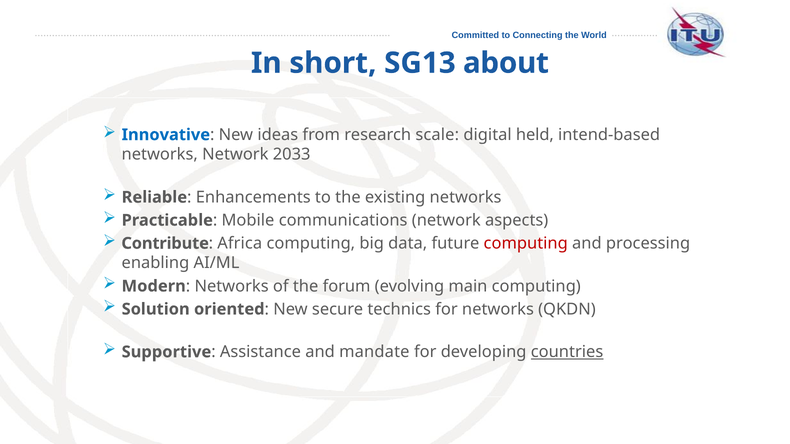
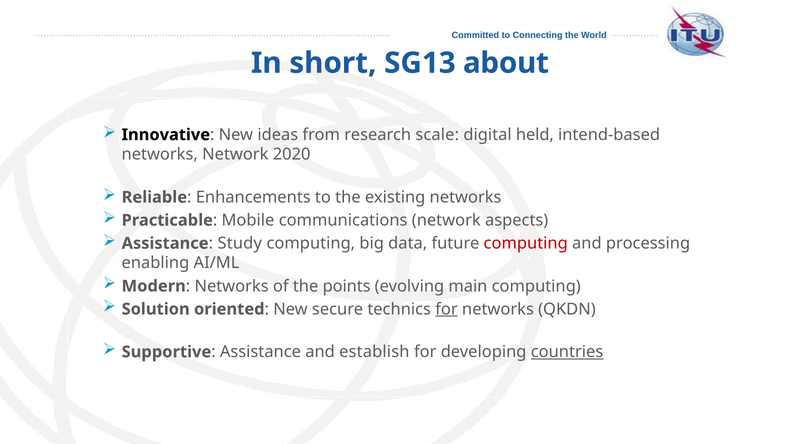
Innovative colour: blue -> black (166, 135)
2033: 2033 -> 2020 (292, 155)
Contribute: Contribute -> Assistance (165, 244)
Africa: Africa -> Study (240, 244)
forum: forum -> points (347, 286)
for underline: none -> present (447, 309)
mandate: mandate -> establish (374, 352)
